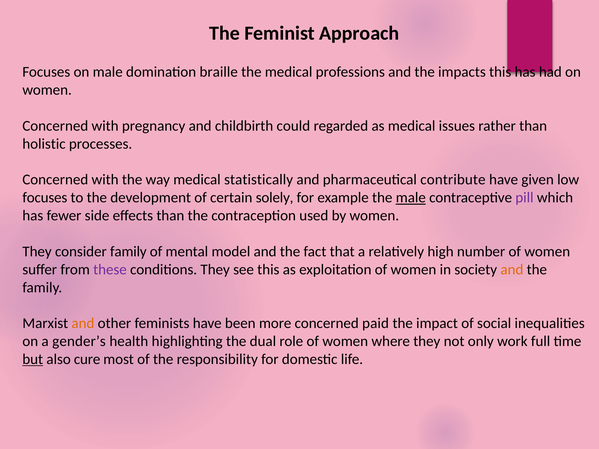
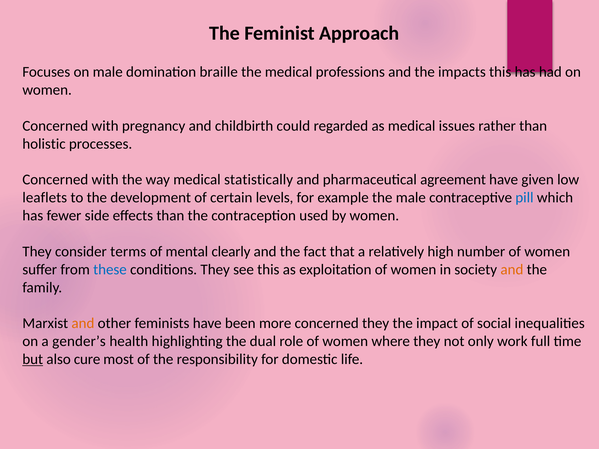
contribute: contribute -> agreement (453, 180)
focuses: focuses -> leaflets (45, 198)
solely: solely -> levels (275, 198)
male underline: present -> none (411, 198)
pill colour: purple -> blue (524, 198)
consider family: family -> terms (128, 252)
model: model -> clearly (231, 252)
these colour: purple -> blue (110, 270)
concerned paid: paid -> they (376, 324)
